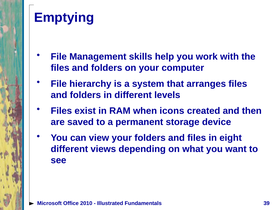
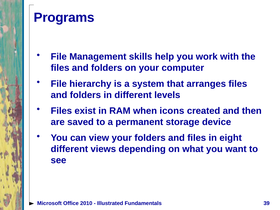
Emptying: Emptying -> Programs (64, 18)
